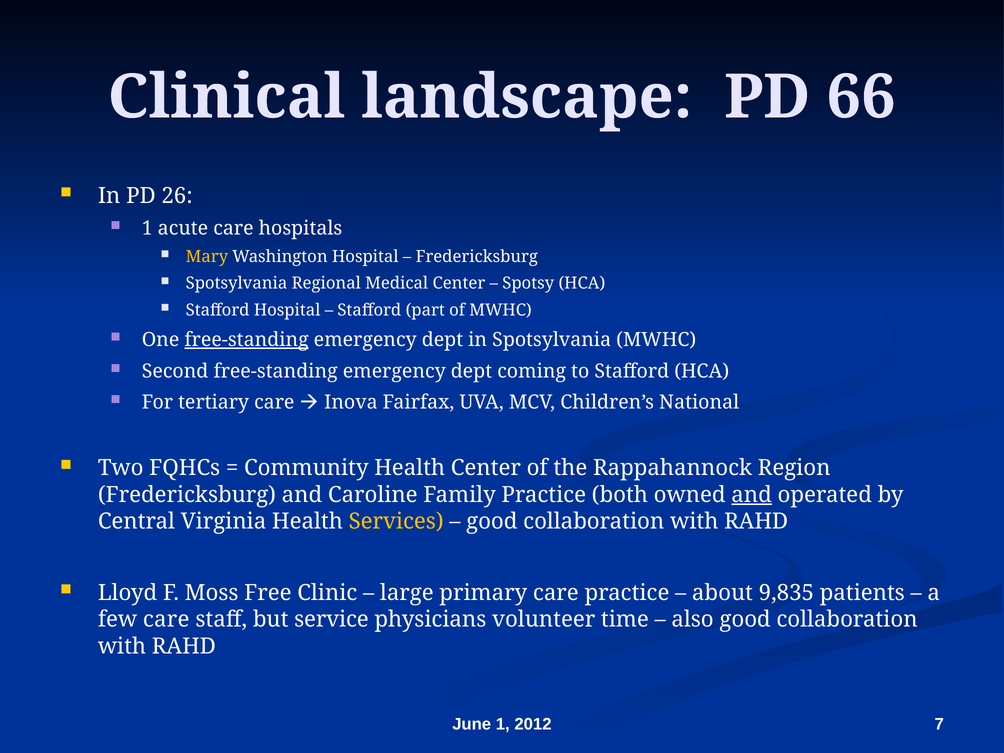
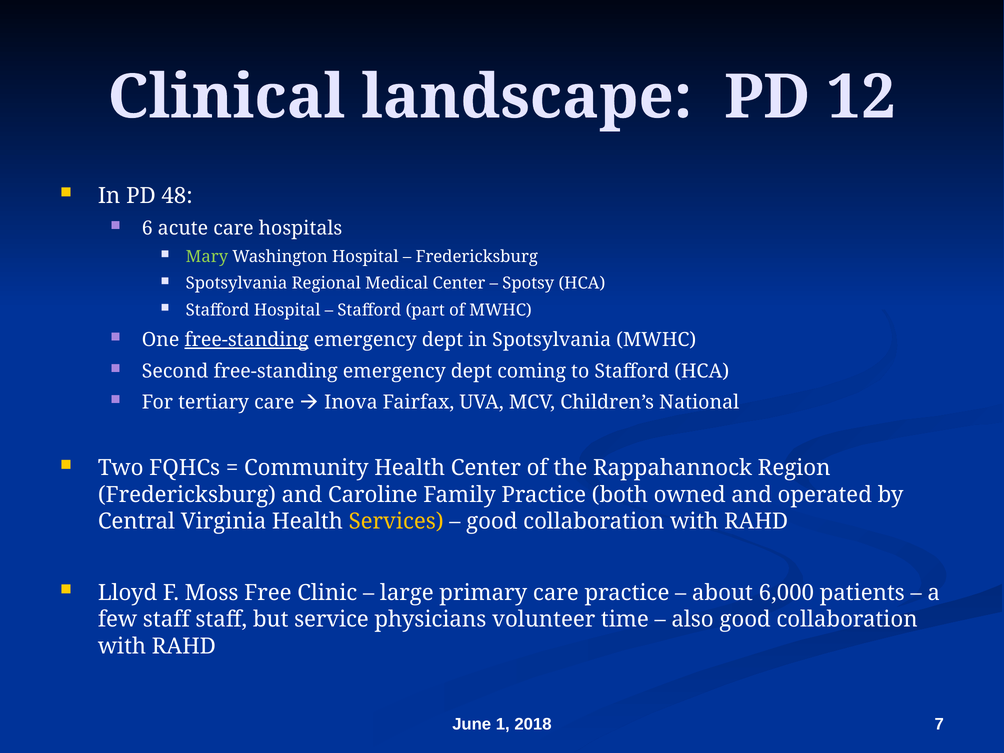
66: 66 -> 12 (861, 97)
26: 26 -> 48 (177, 196)
1: 1 -> 6 (147, 228)
Mary colour: yellow -> light green (207, 257)
and underline: present -> none (752, 495)
9,835: 9,835 -> 6,000 (786, 593)
few care: care -> staff (166, 620)
2012: 2012 -> 2018 (533, 724)
